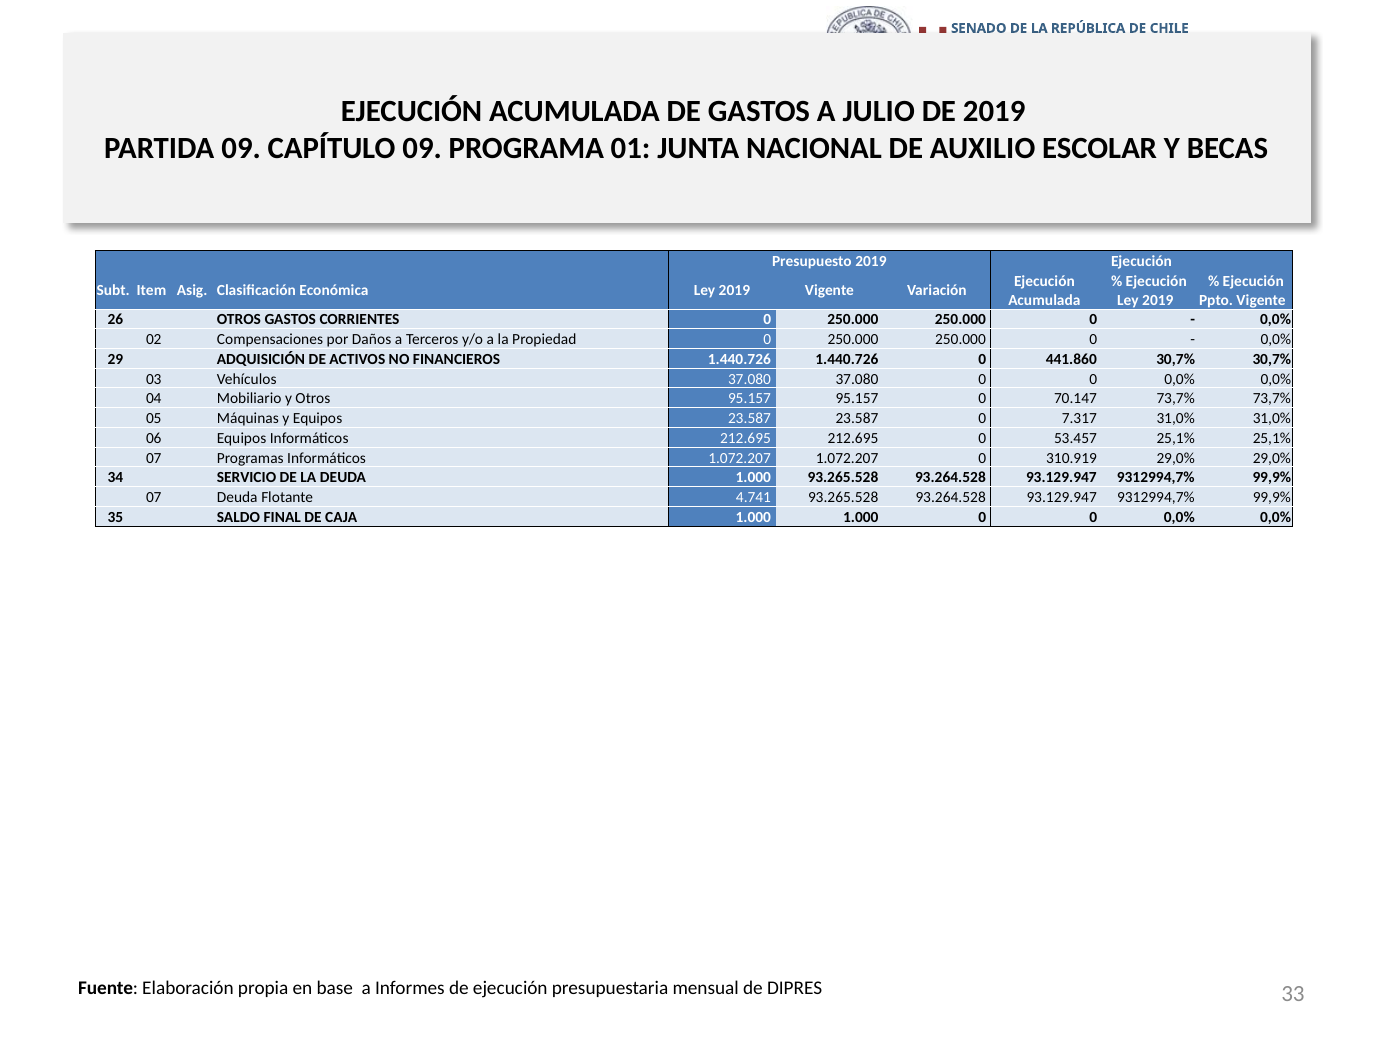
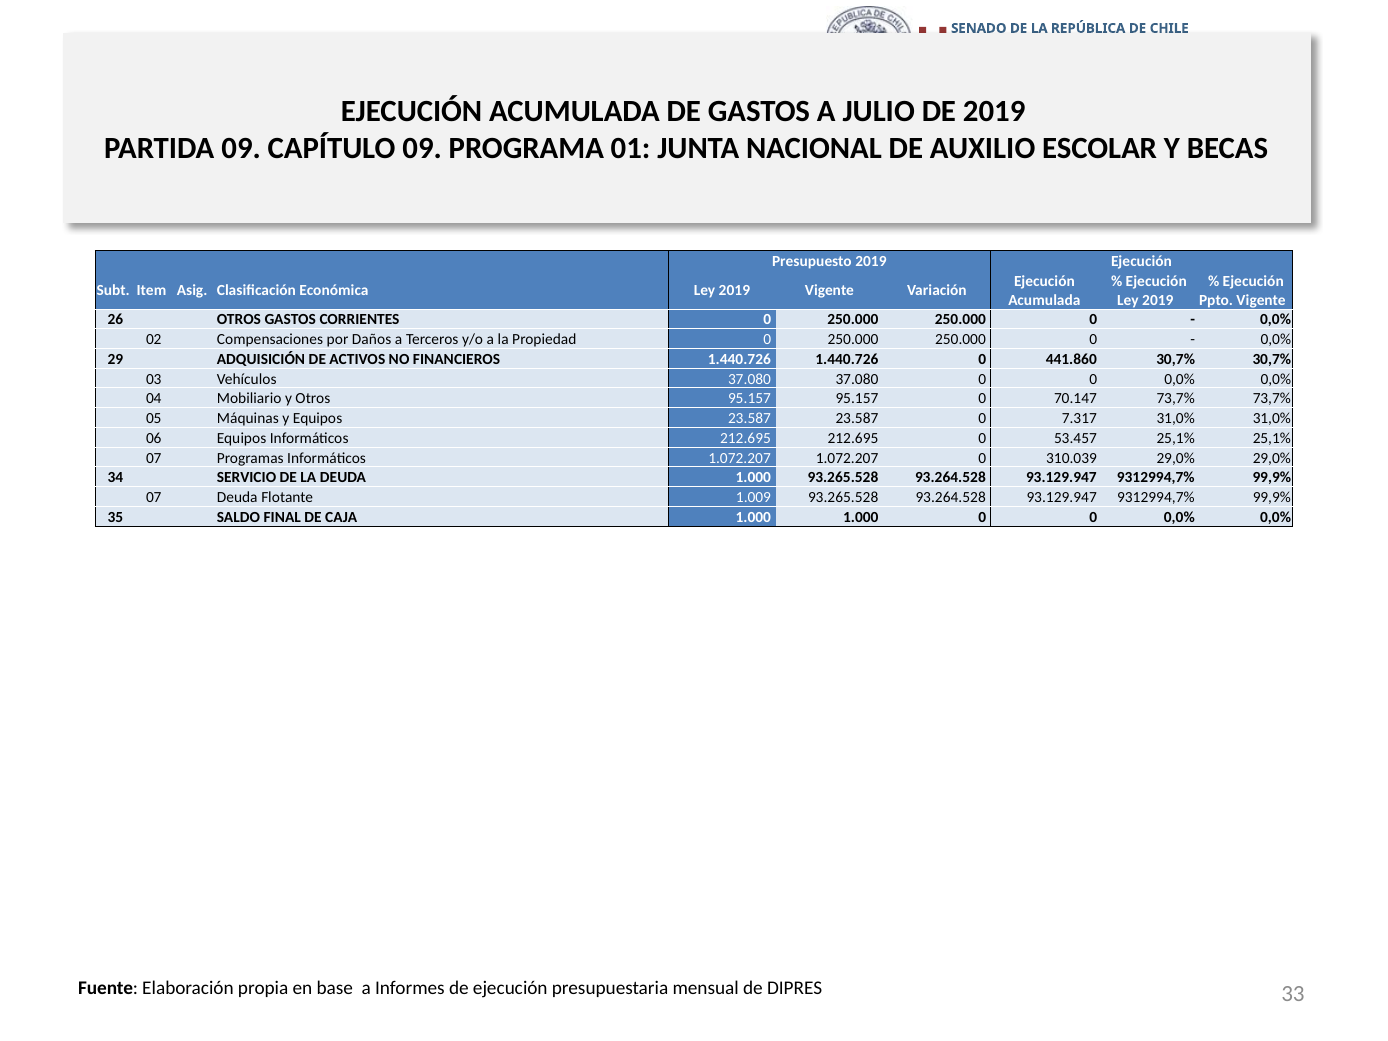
310.919: 310.919 -> 310.039 (1072, 458)
4.741: 4.741 -> 1.009 (753, 497)
